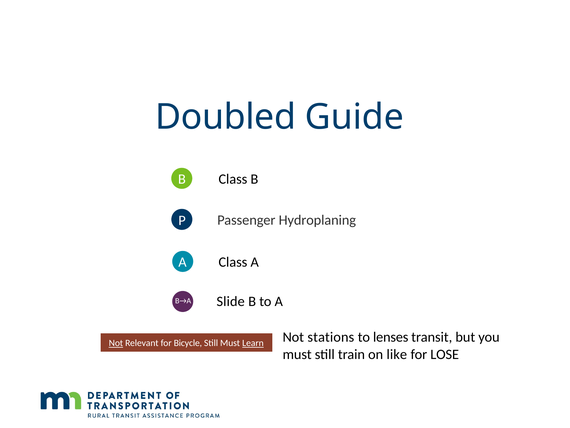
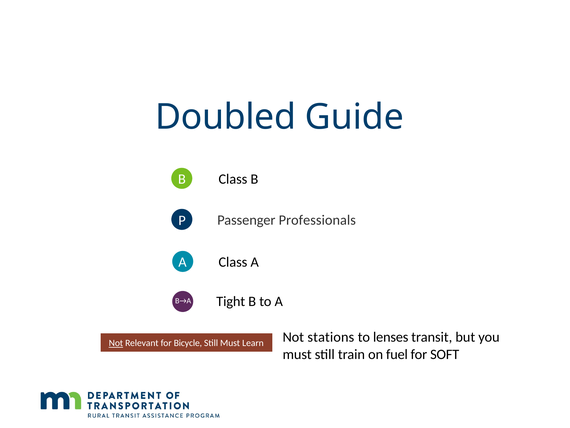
Hydroplaning: Hydroplaning -> Professionals (317, 220)
Slide: Slide -> Tight (231, 301)
Learn underline: present -> none (253, 343)
like: like -> fuel (397, 354)
LOSE: LOSE -> SOFT (445, 354)
